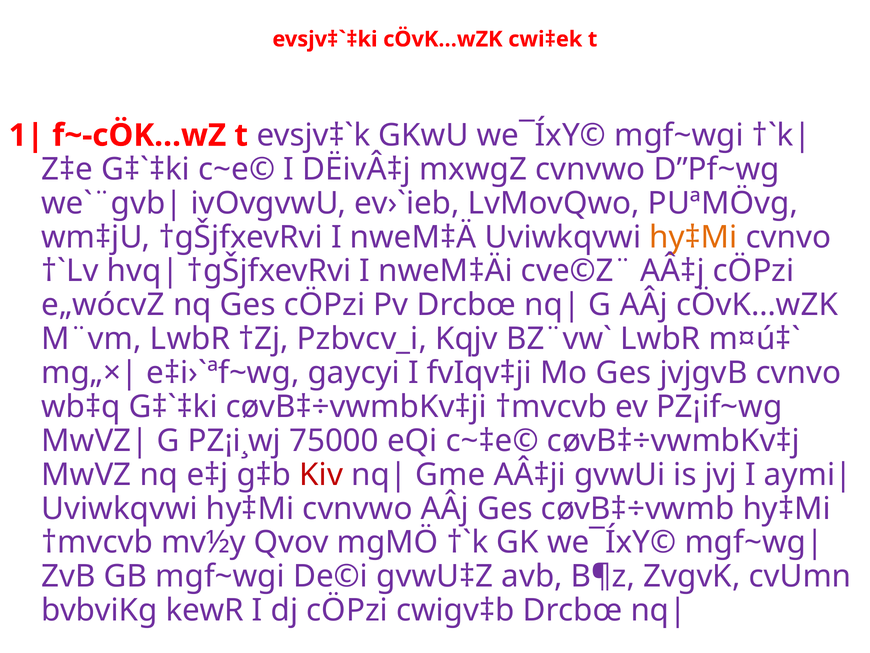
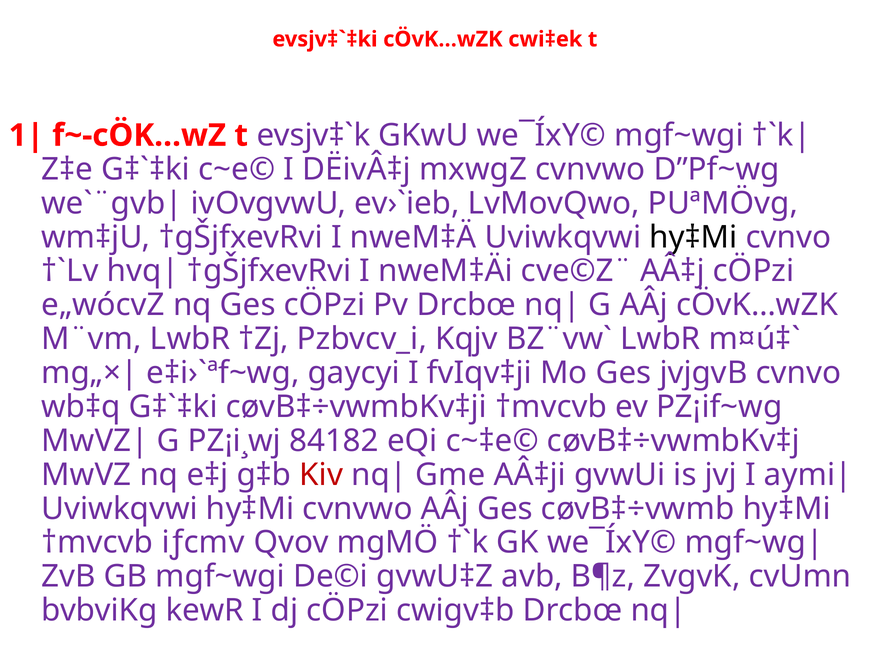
hy‡Mi colour: orange -> black (693, 237)
75000: 75000 -> 84182 (334, 440)
mv½y: mv½y -> iƒcmv (203, 542)
